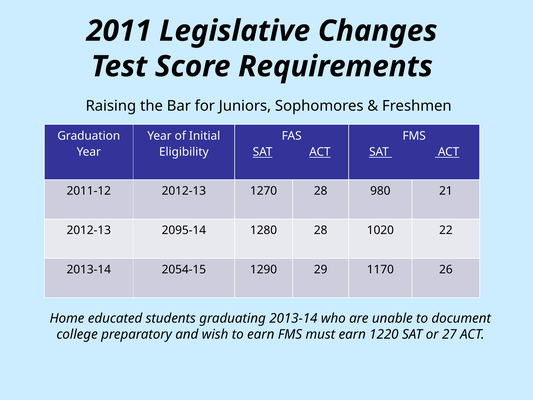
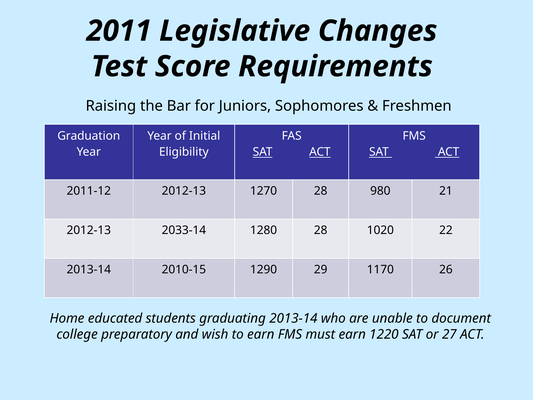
2095-14: 2095-14 -> 2033-14 (184, 230)
2054-15: 2054-15 -> 2010-15 (184, 270)
